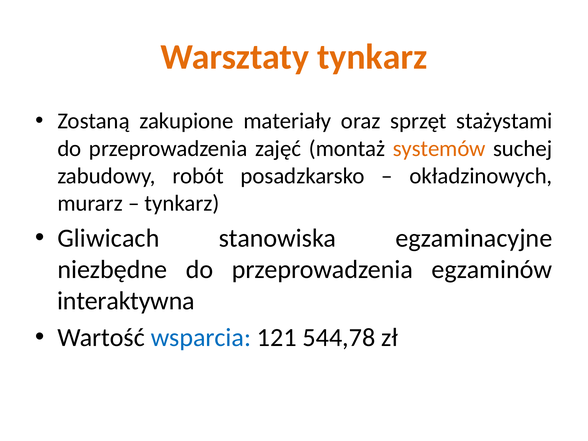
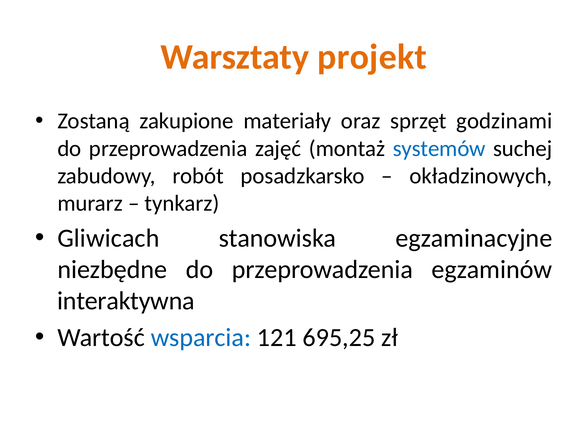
Warsztaty tynkarz: tynkarz -> projekt (372, 57)
stażystami: stażystami -> godzinami (504, 121)
systemów colour: orange -> blue (439, 149)
544,78: 544,78 -> 695,25 (339, 338)
